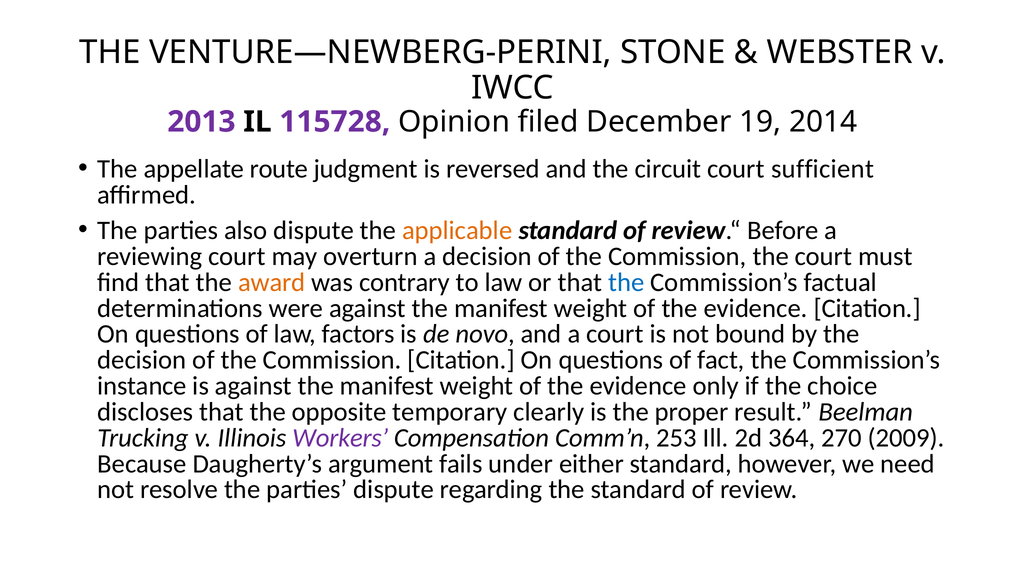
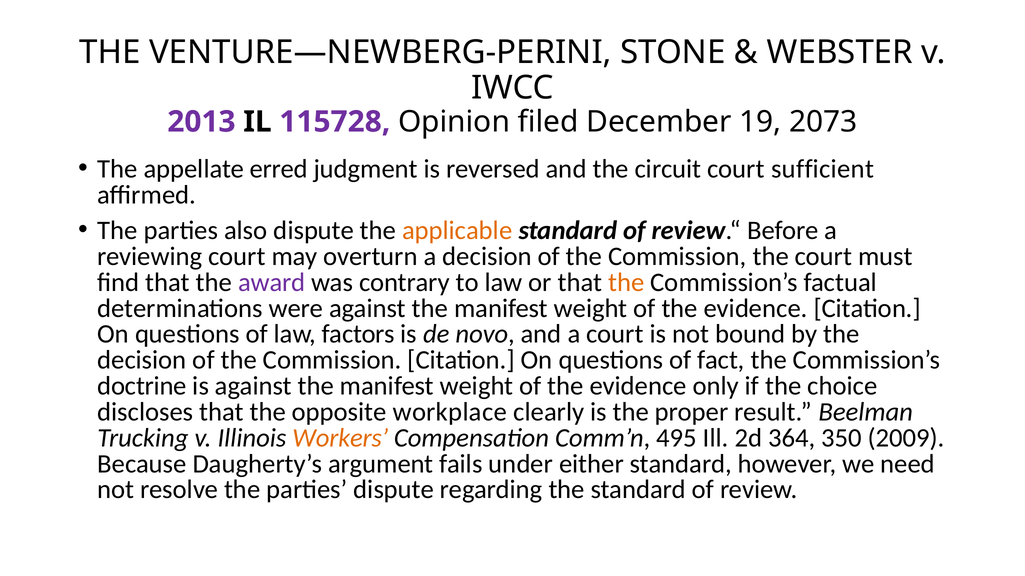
2014: 2014 -> 2073 (823, 122)
route: route -> erred (279, 169)
award colour: orange -> purple (272, 283)
the colour: blue -> orange (626, 283)
instance: instance -> doctrine (142, 386)
temporary: temporary -> workplace (450, 412)
Workers colour: purple -> orange (340, 438)
253: 253 -> 495 (677, 438)
270: 270 -> 350 (841, 438)
